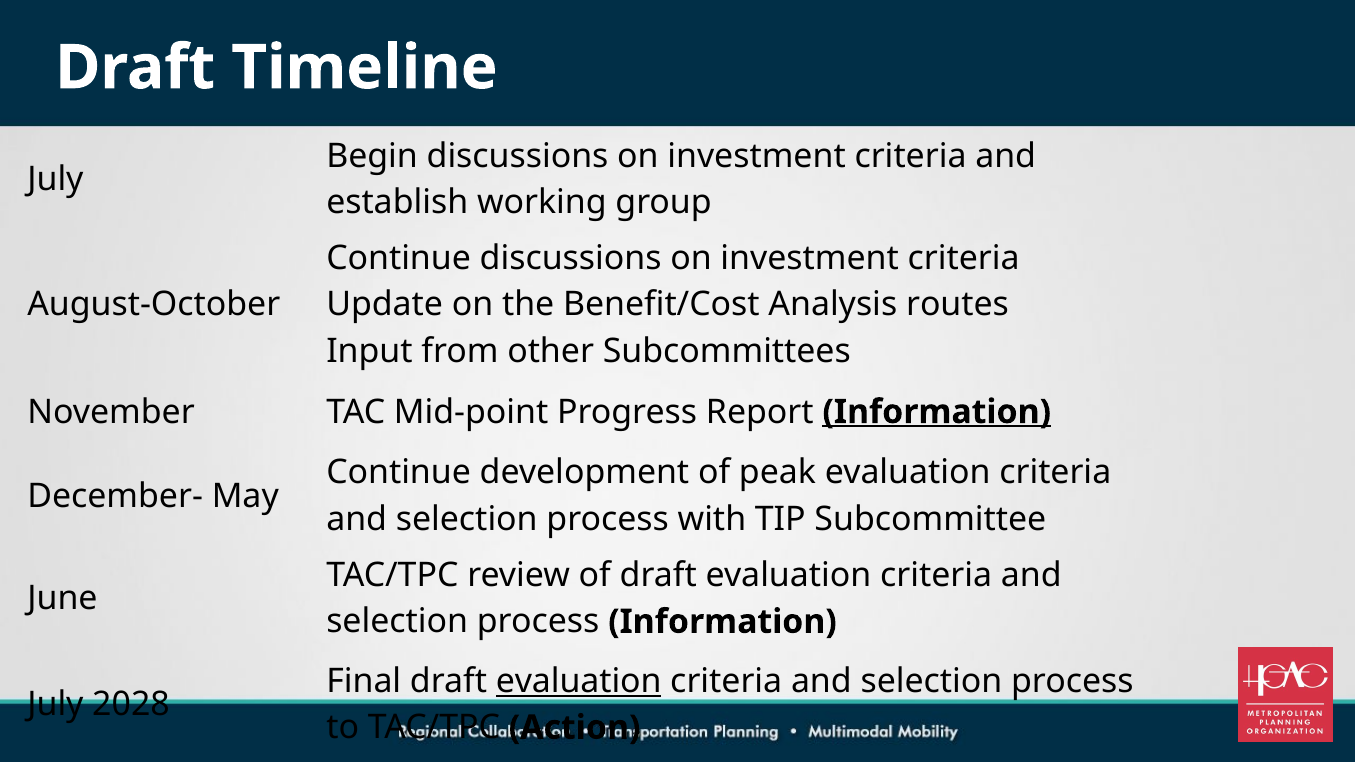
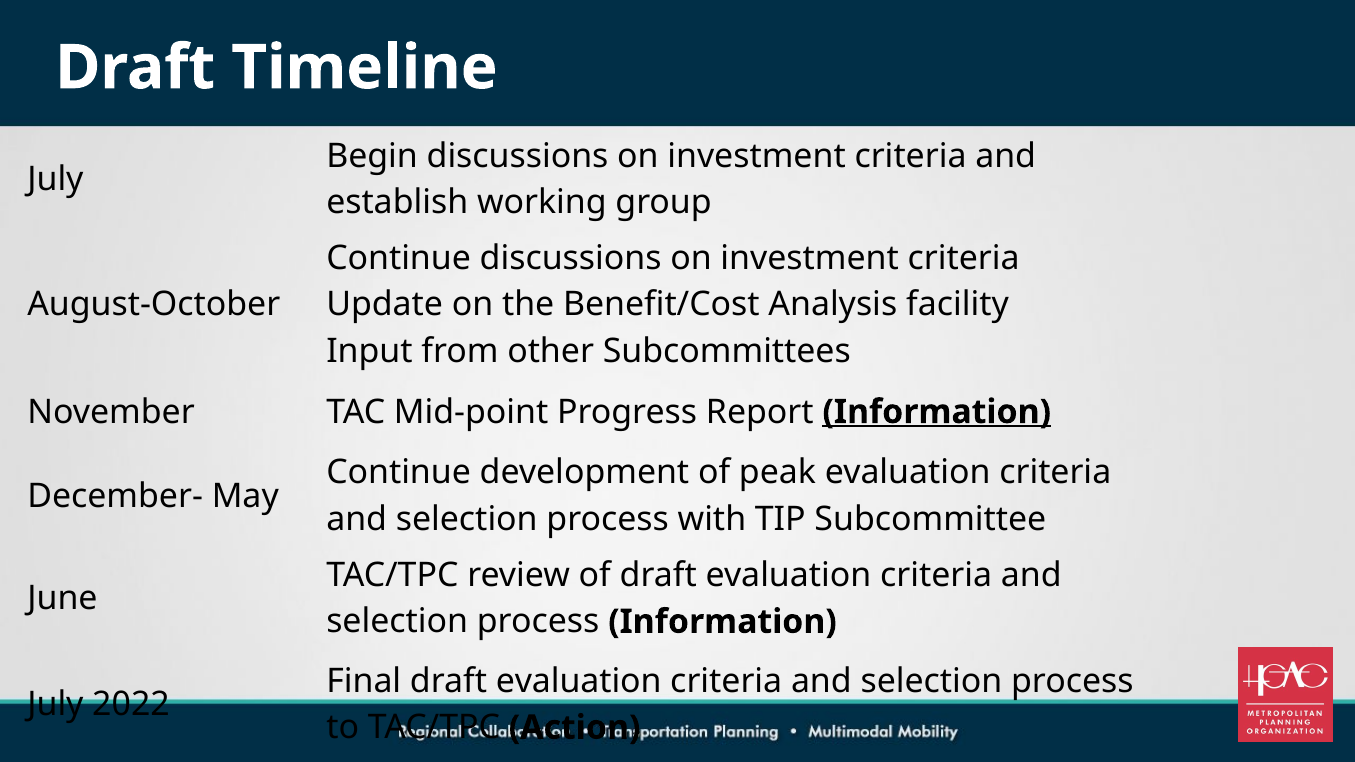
routes: routes -> facility (957, 305)
evaluation underline: present -> none (579, 682)
2028: 2028 -> 2022 (131, 705)
